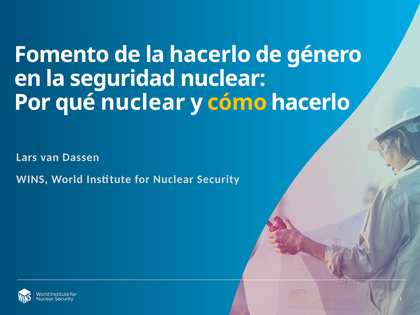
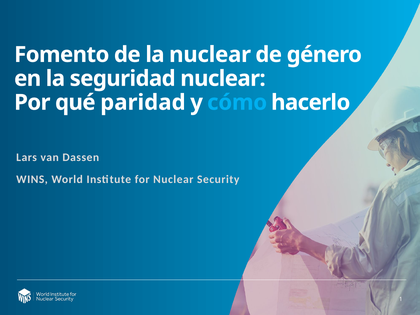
la hacerlo: hacerlo -> nuclear (210, 55)
qué nuclear: nuclear -> paridad (143, 102)
cómo colour: yellow -> light blue (237, 102)
